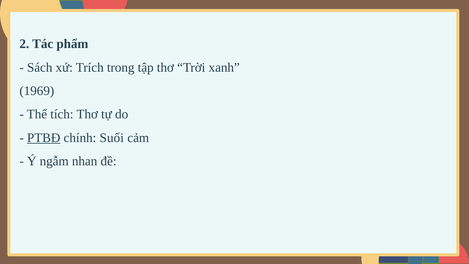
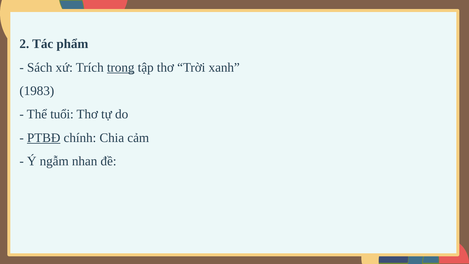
trong underline: none -> present (121, 67)
1969: 1969 -> 1983 (37, 91)
tích: tích -> tuổi (62, 114)
Suối: Suối -> Chia (112, 138)
